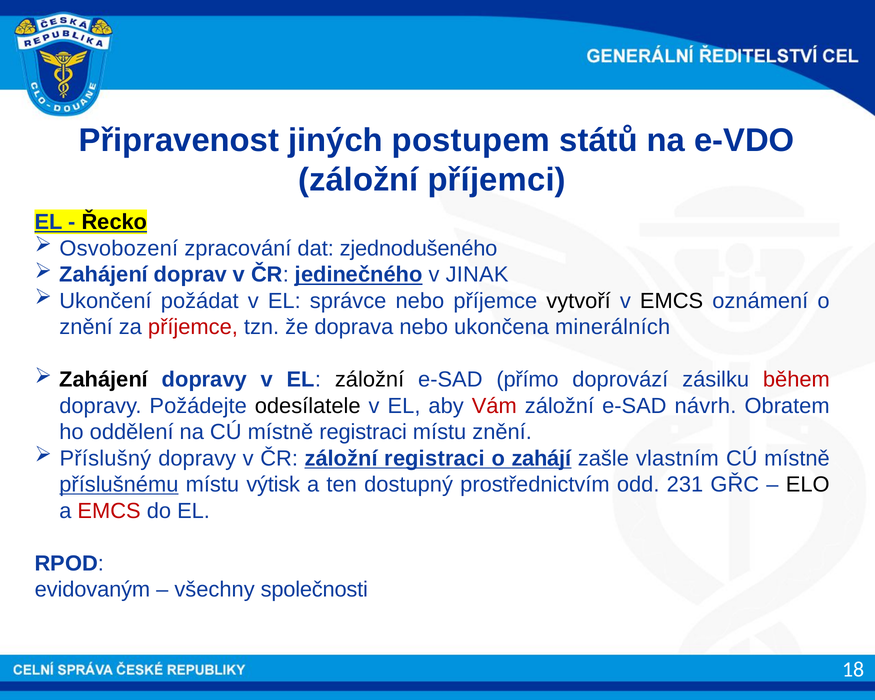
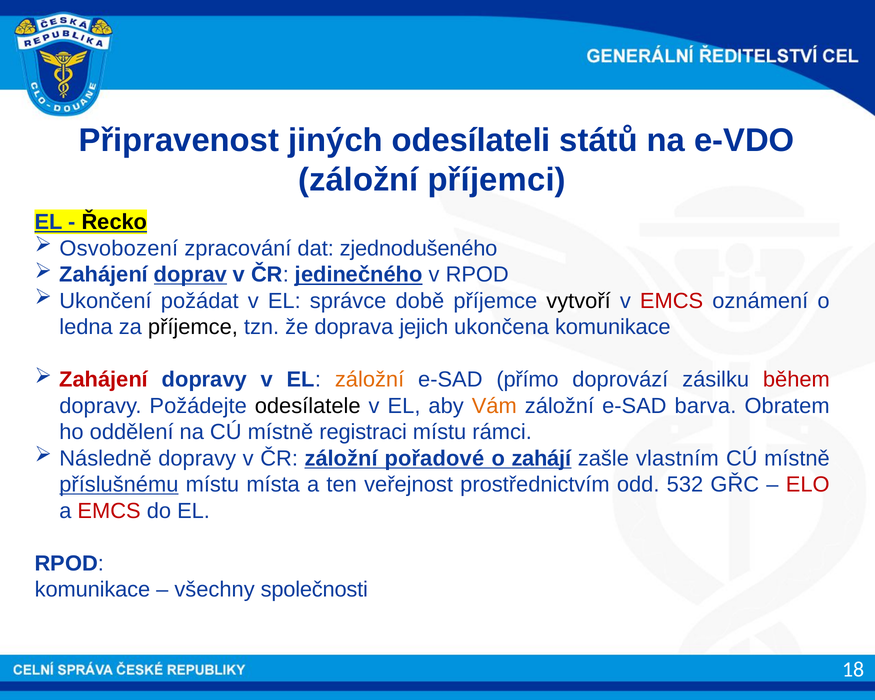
postupem: postupem -> odesílateli (471, 141)
doprav underline: none -> present (190, 275)
v JINAK: JINAK -> RPOD (477, 275)
správce nebo: nebo -> době (420, 301)
EMCS colour: black -> red (672, 301)
znění: znění -> ledna (86, 327)
příjemce colour: red -> black (193, 327)
doprava nebo: nebo -> jejich (424, 327)
ukončena minerálních: minerálních -> komunikace (613, 327)
Zahájení colour: black -> red (104, 379)
záložní colour: black -> orange (370, 379)
Vám colour: red -> orange (494, 406)
návrh: návrh -> barva (705, 406)
místu znění: znění -> rámci (502, 432)
Příslušný: Příslušný -> Následně (106, 458)
záložní registraci: registraci -> pořadové (435, 458)
výtisk: výtisk -> místa (273, 484)
dostupný: dostupný -> veřejnost (409, 484)
231: 231 -> 532 (685, 484)
ELO colour: black -> red (808, 484)
evidovaným: evidovaným -> komunikace (92, 589)
